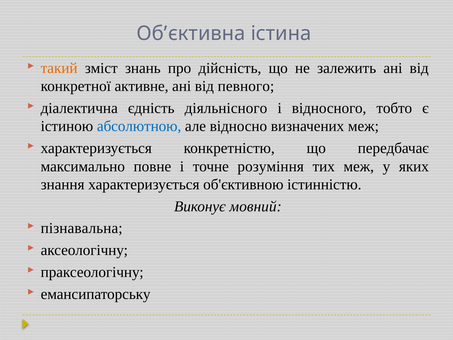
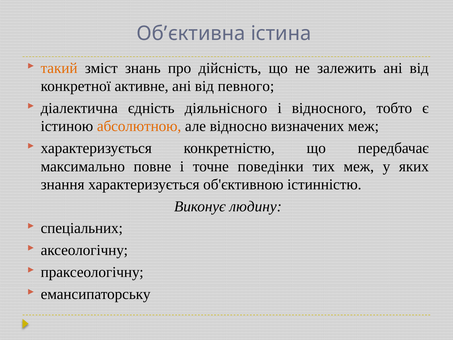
абсолютною colour: blue -> orange (139, 126)
розуміння: розуміння -> поведінки (271, 166)
мовний: мовний -> людину (256, 206)
пізнавальна: пізнавальна -> спеціальних (82, 228)
